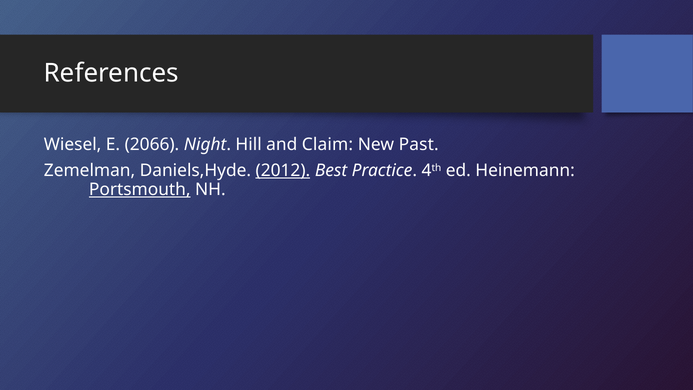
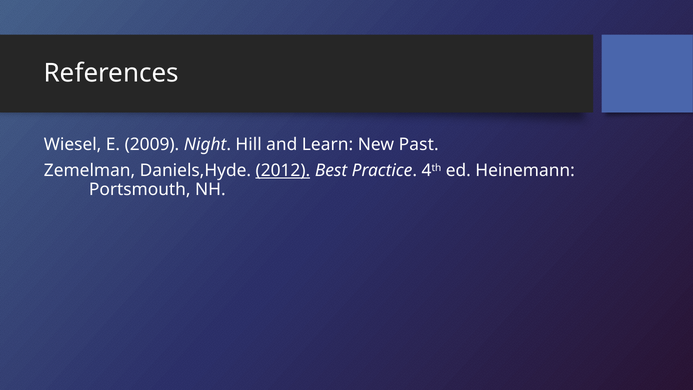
2066: 2066 -> 2009 (152, 145)
Claim: Claim -> Learn (328, 145)
Portsmouth underline: present -> none (140, 189)
